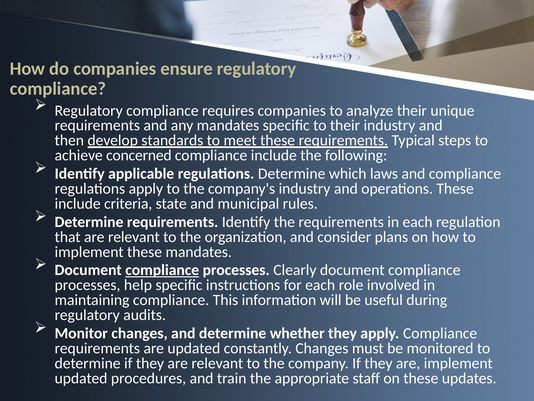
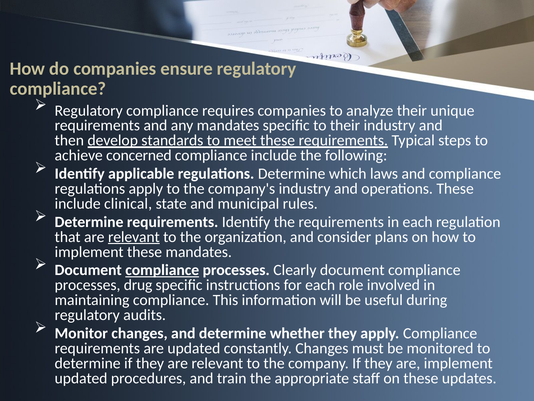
criteria: criteria -> clinical (128, 203)
relevant underline: none -> present (134, 237)
help: help -> drug (138, 285)
